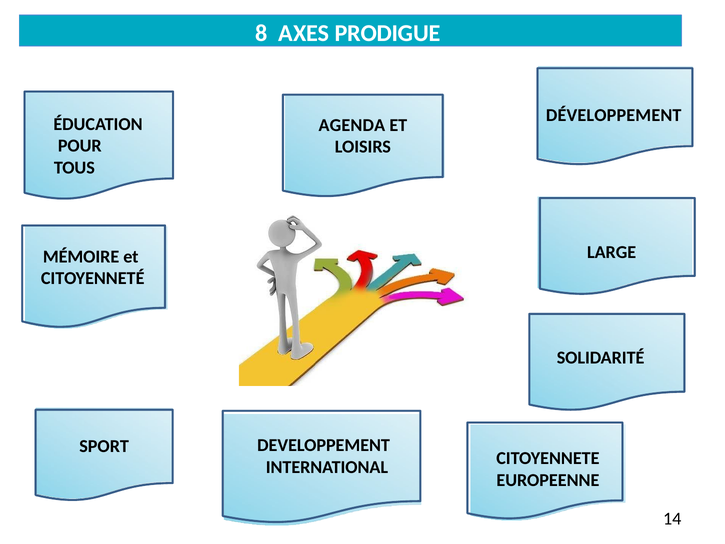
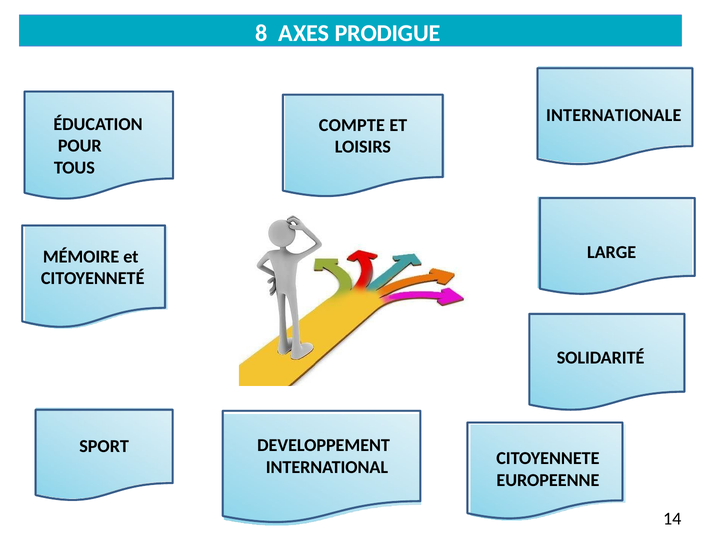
DÉVELOPPEMENT: DÉVELOPPEMENT -> INTERNATIONALE (614, 115)
AGENDA: AGENDA -> COMPTE (352, 125)
